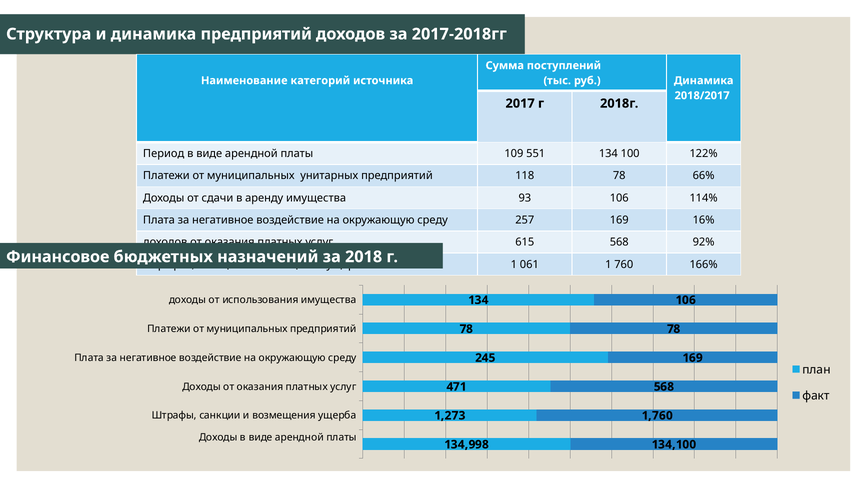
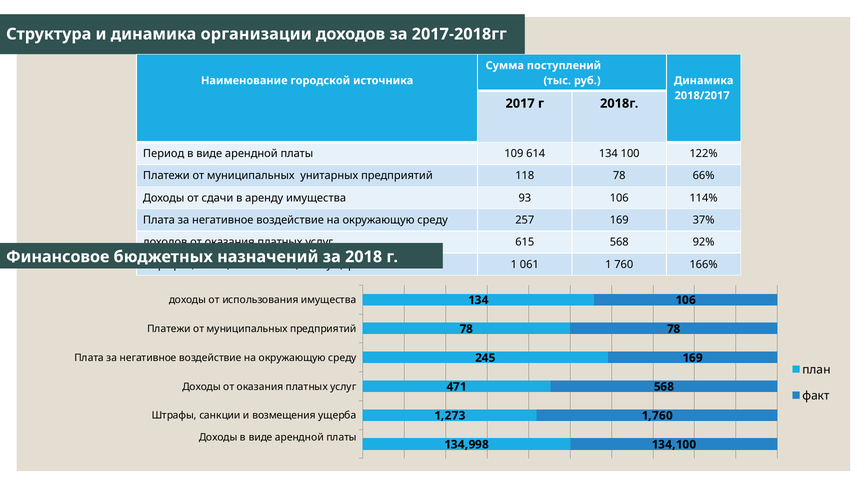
динамика предприятий: предприятий -> организации (256, 34)
категорий: категорий -> городской (320, 81)
551: 551 -> 614 (536, 154)
16%: 16% -> 37% (704, 220)
